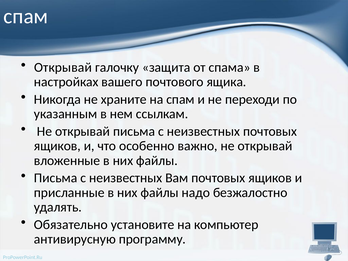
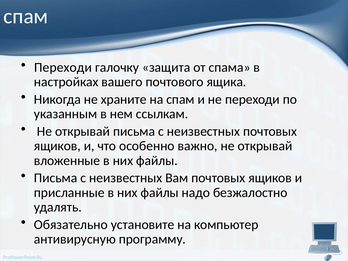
Открывай: Открывай -> Переходи (63, 67)
